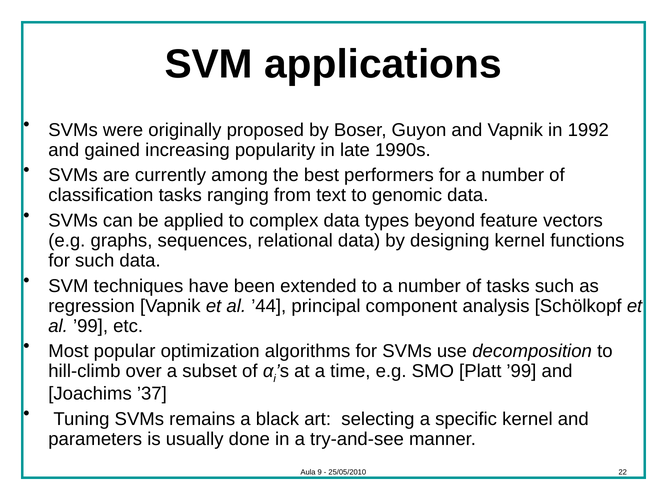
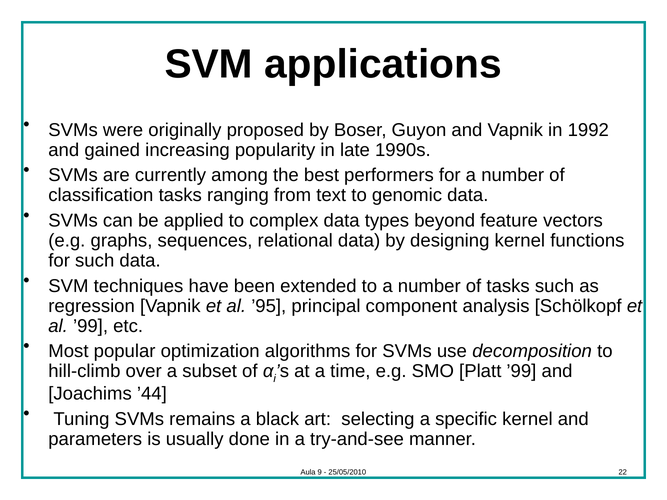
’44: ’44 -> ’95 (269, 306)
’37: ’37 -> ’44 (152, 394)
